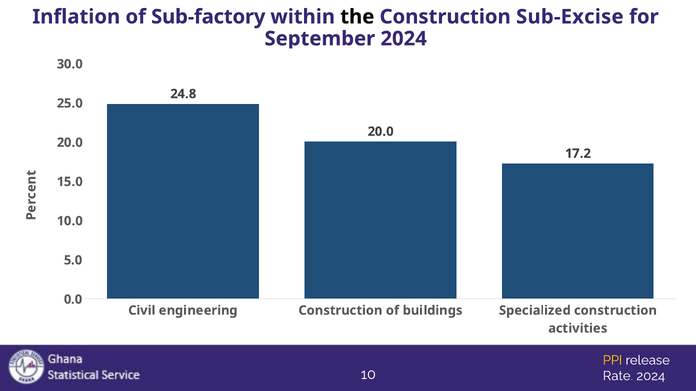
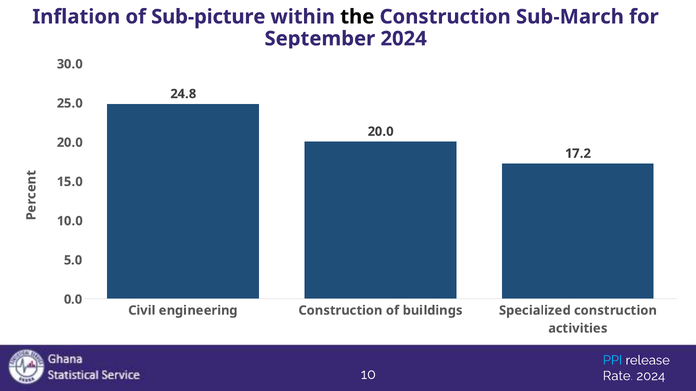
Sub-factory: Sub-factory -> Sub-picture (208, 17)
Sub-Excise: Sub-Excise -> Sub-March (570, 17)
PPI colour: yellow -> light blue (612, 361)
